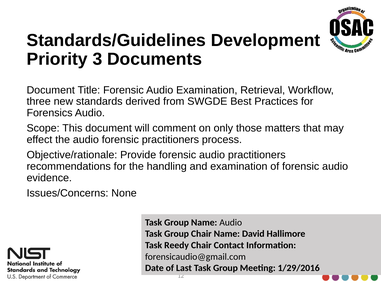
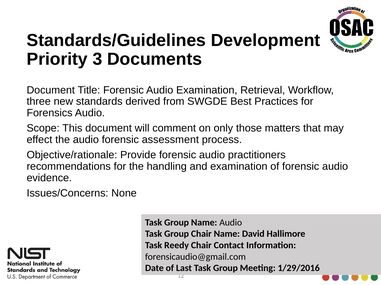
forensic practitioners: practitioners -> assessment (170, 140)
